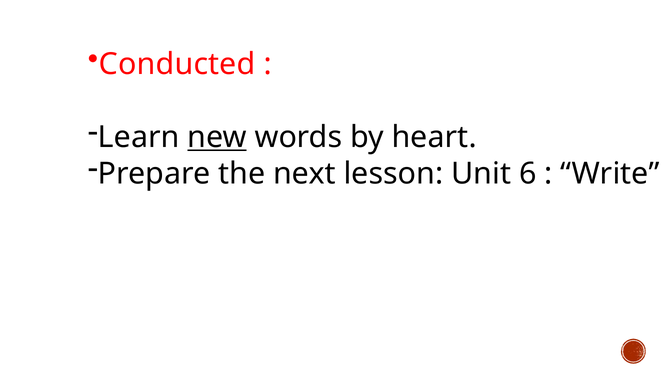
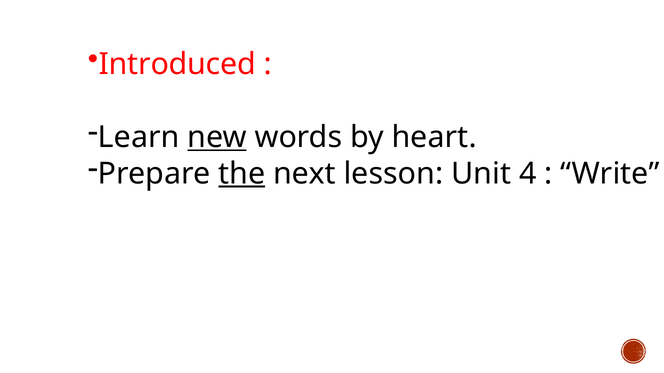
Conducted: Conducted -> Introduced (177, 64)
the underline: none -> present (242, 174)
6: 6 -> 4 (528, 174)
